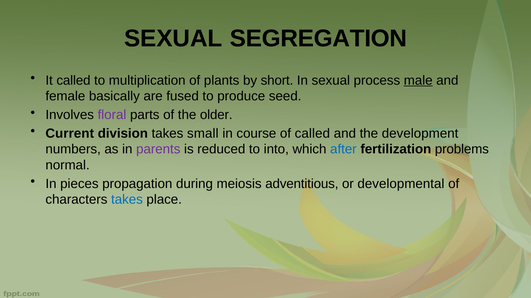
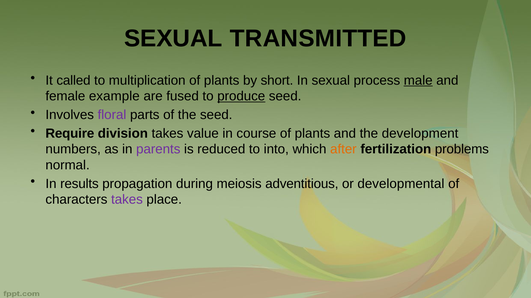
SEGREGATION: SEGREGATION -> TRANSMITTED (318, 39)
basically: basically -> example (114, 97)
produce underline: none -> present (241, 97)
the older: older -> seed (216, 115)
Current: Current -> Require (70, 134)
small: small -> value (203, 134)
course of called: called -> plants (312, 134)
after colour: blue -> orange (343, 150)
pieces: pieces -> results (79, 184)
takes colour: blue -> purple (127, 200)
